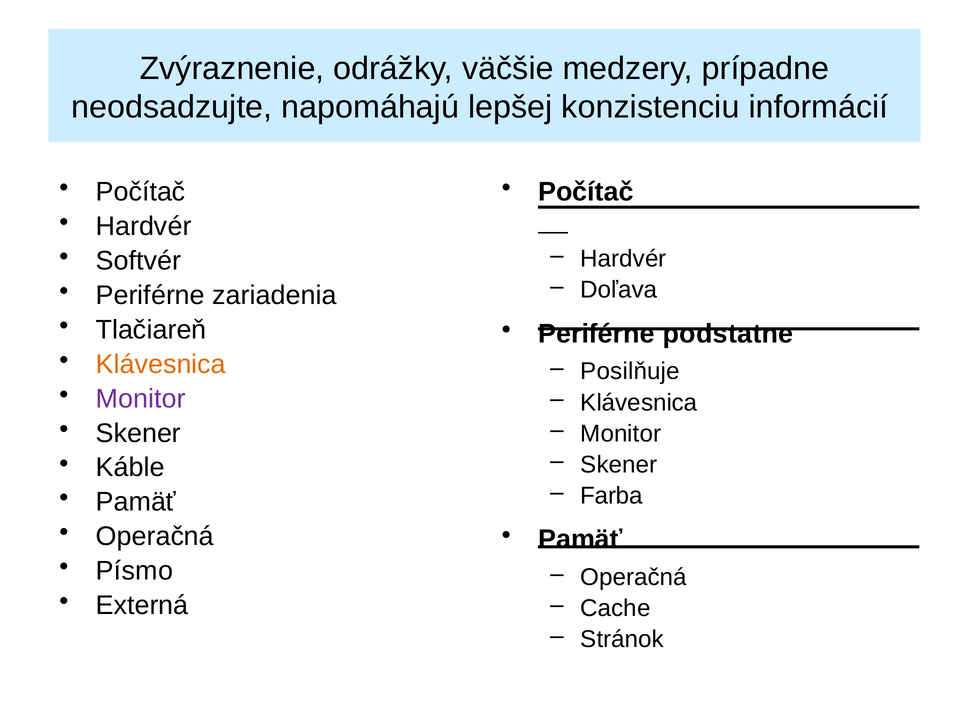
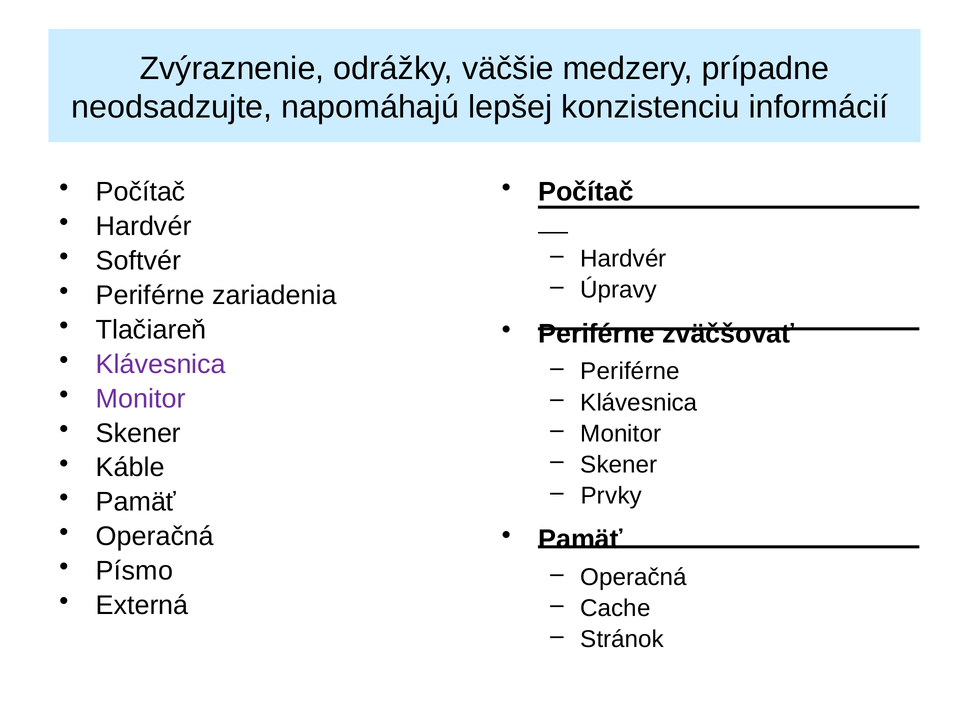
Doľava: Doľava -> Úpravy (619, 290)
podstatne: podstatne -> zväčšovať (728, 334)
Klávesnica colour: orange -> purple (161, 364)
Posilňuje: Posilňuje -> Periférne (630, 371)
Farba: Farba -> Prvky (611, 495)
